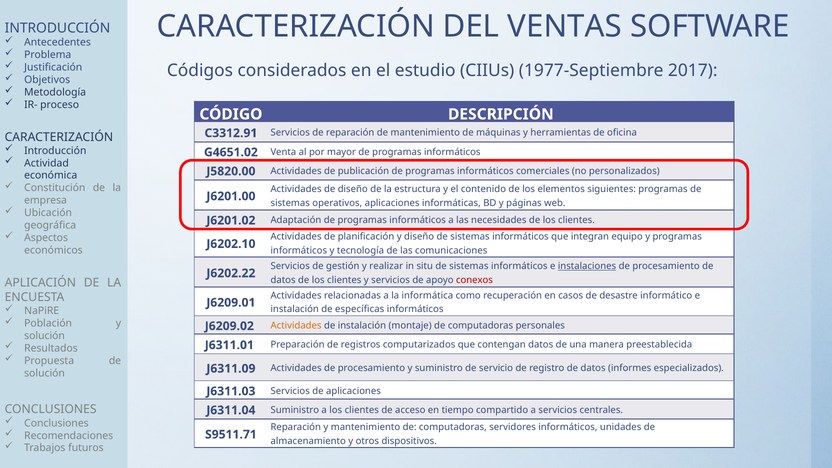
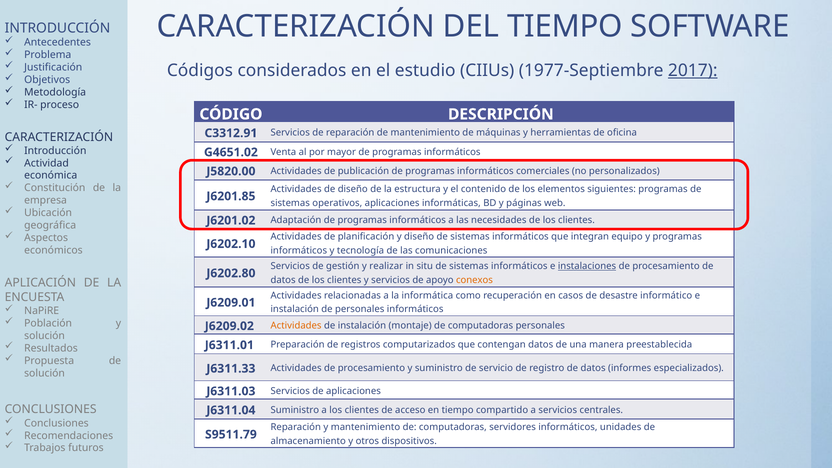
DEL VENTAS: VENTAS -> TIEMPO (565, 27)
2017 underline: none -> present (693, 71)
J6201.00: J6201.00 -> J6201.85 (231, 196)
J6202.22: J6202.22 -> J6202.80 (231, 273)
conexos colour: red -> orange (474, 280)
de específicas: específicas -> personales (360, 309)
J6311.09: J6311.09 -> J6311.33 (231, 369)
S9511.71: S9511.71 -> S9511.79 (231, 435)
